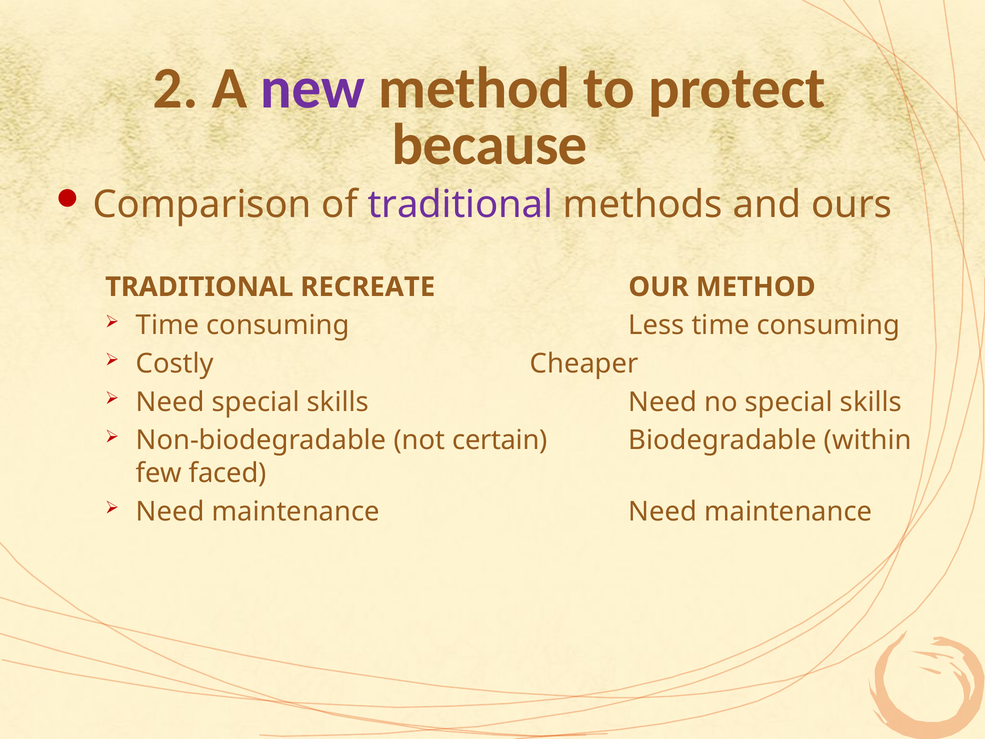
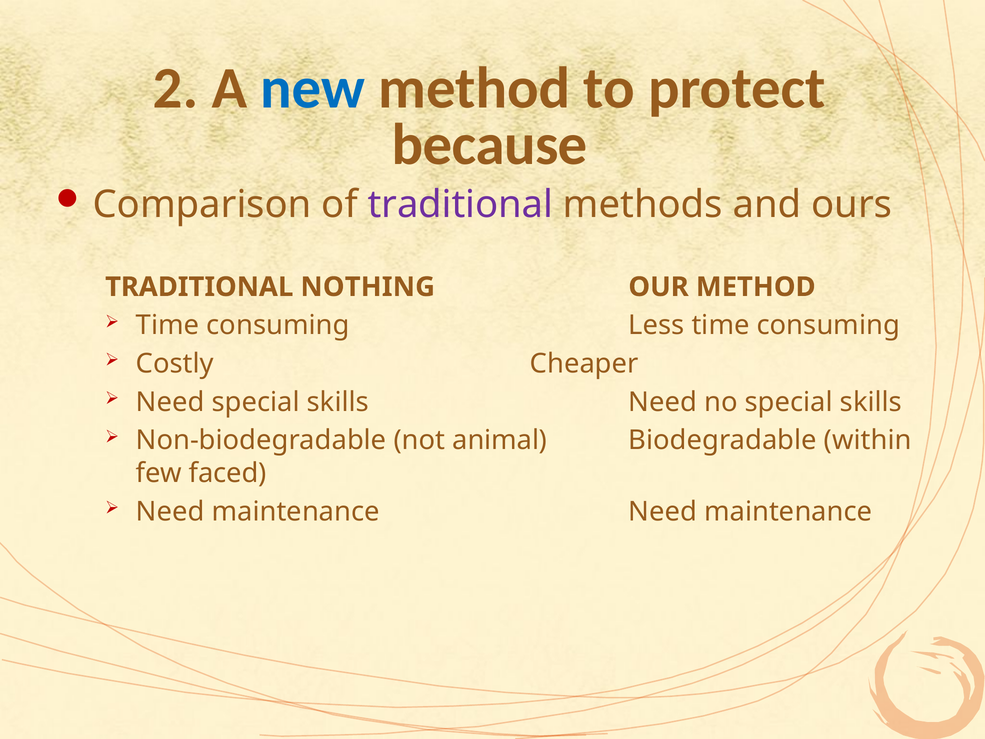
new colour: purple -> blue (313, 88)
RECREATE: RECREATE -> NOTHING (368, 287)
certain: certain -> animal (500, 440)
